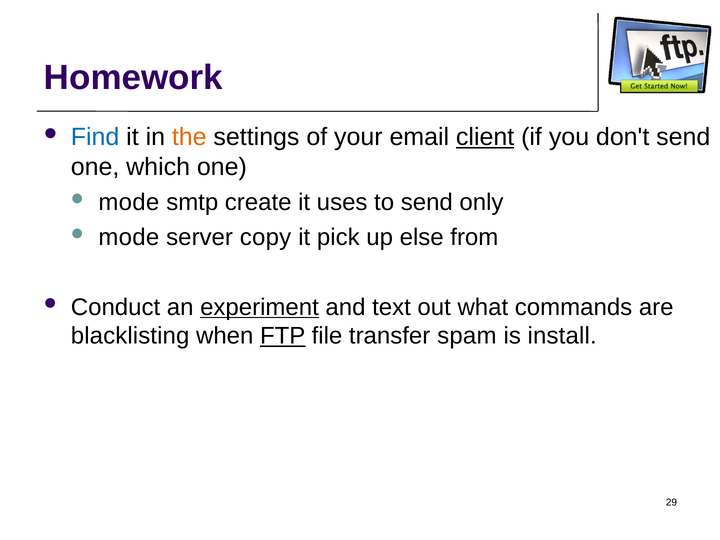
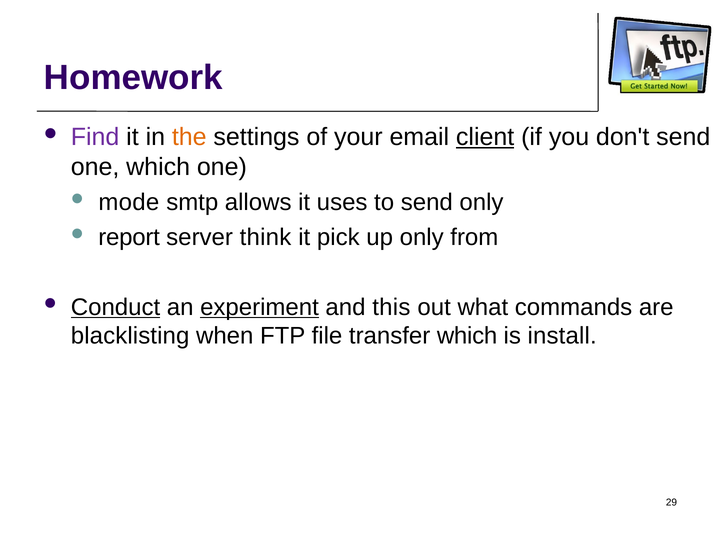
Find colour: blue -> purple (95, 137)
create: create -> allows (258, 202)
mode: mode -> report (129, 237)
copy: copy -> think (266, 237)
up else: else -> only (422, 237)
Conduct underline: none -> present (115, 307)
text: text -> this (391, 307)
FTP underline: present -> none (283, 336)
transfer spam: spam -> which (467, 336)
